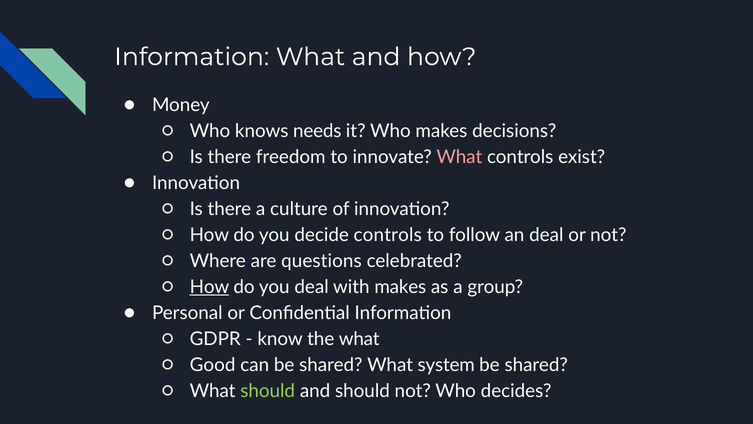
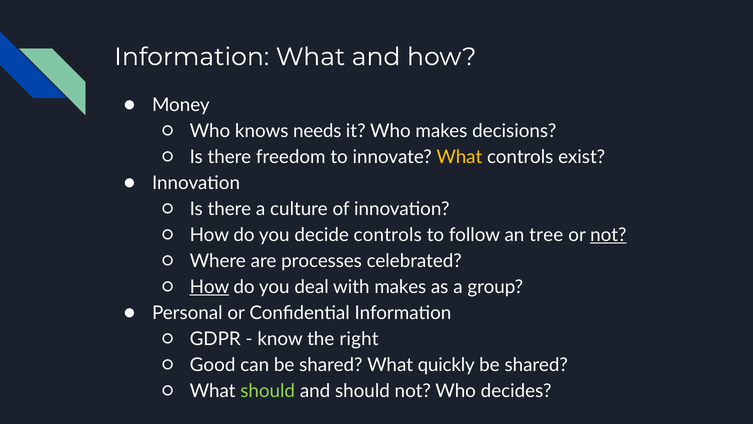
What colour: pink -> yellow (459, 157)
an deal: deal -> tree (546, 235)
not underline: none -> present (608, 235)
questions: questions -> processes (322, 261)
the what: what -> right (359, 339)
system: system -> quickly (446, 365)
